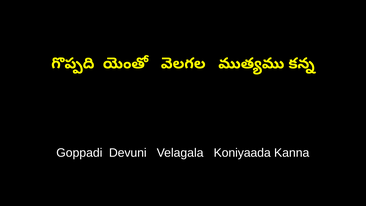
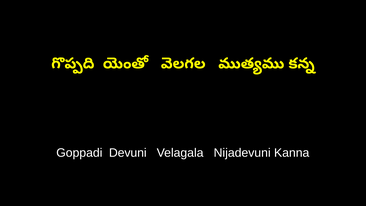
Koniyaada: Koniyaada -> Nijadevuni (242, 153)
